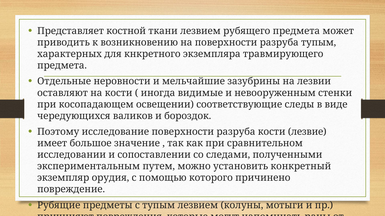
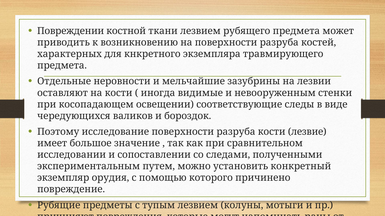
Представляет: Представляет -> Повреждении (71, 31)
разруба тупым: тупым -> костей (319, 43)
